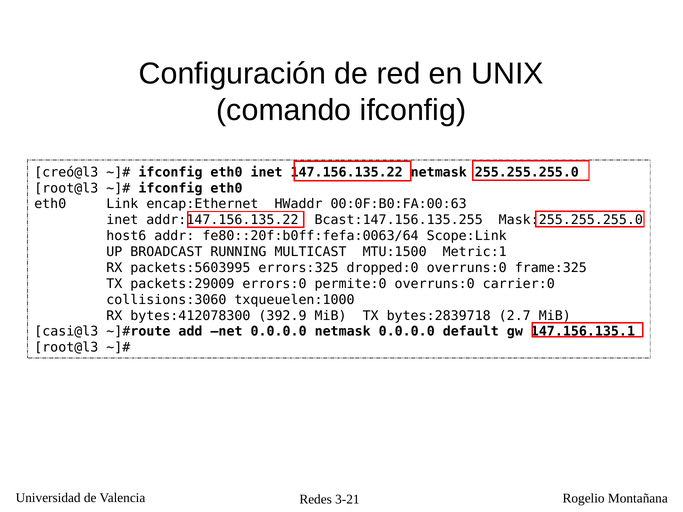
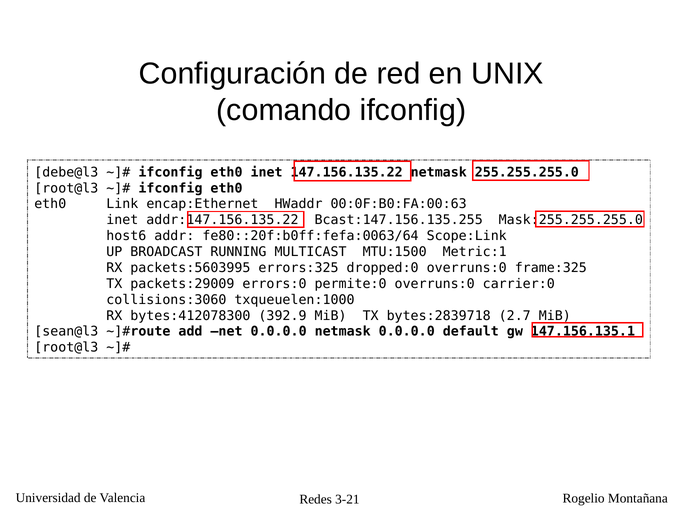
creó@l3: creó@l3 -> debe@l3 (66, 172)
casi@l3: casi@l3 -> sean@l3 (66, 332)
